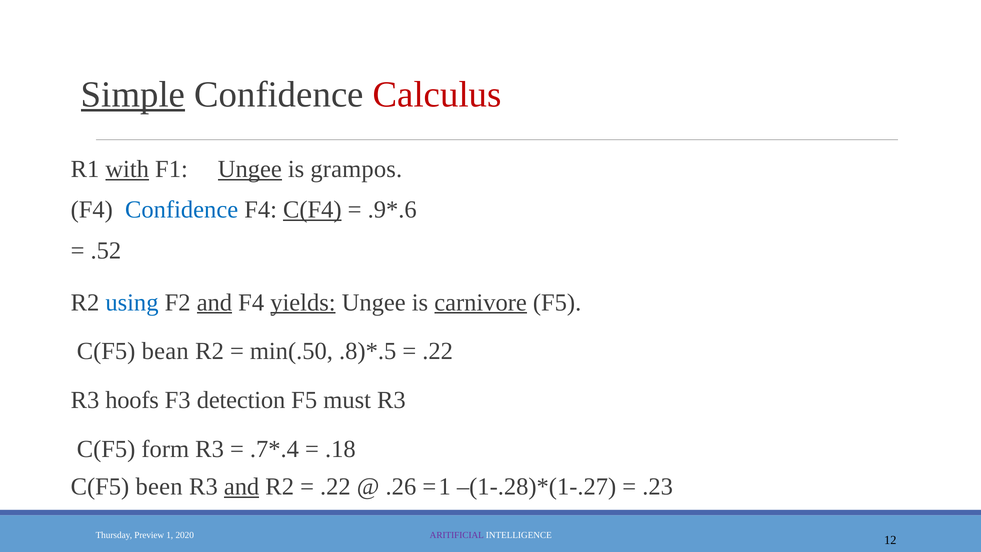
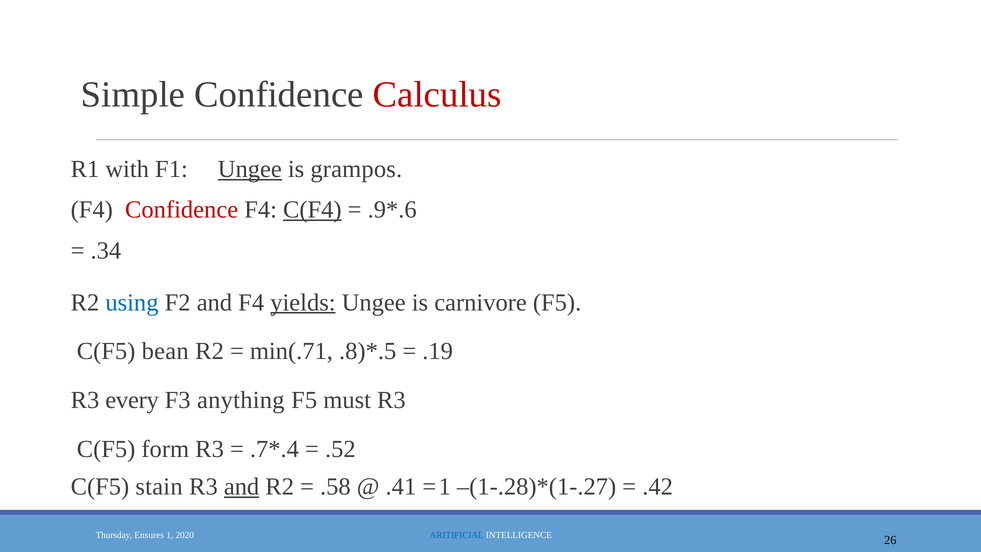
Simple underline: present -> none (133, 94)
with underline: present -> none (127, 169)
Confidence colour: blue -> red (182, 210)
.52: .52 -> .34 (106, 250)
and underline: present -> none (214, 302)
carnivore underline: present -> none (481, 302)
min(.50: min(.50 -> min(.71 (291, 351)
.22: .22 -> .19 (438, 351)
hoofs: hoofs -> every (132, 400)
detection: detection -> anything (241, 400)
.18: .18 -> .52 (340, 449)
been: been -> stain (159, 486)
.22: .22 -> .58 (335, 486)
.26: .26 -> .41 (401, 486)
.23: .23 -> .42 (658, 486)
Preview: Preview -> Ensures (149, 535)
ARITIFICIAL colour: purple -> blue (457, 535)
12: 12 -> 26 (890, 540)
